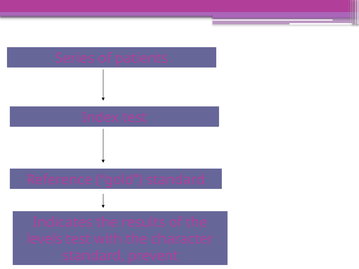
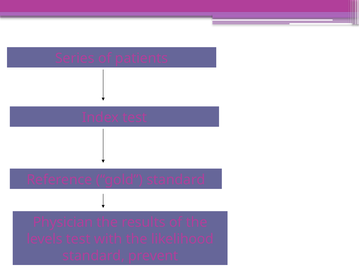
Indicates: Indicates -> Physician (63, 223)
character: character -> likelihood (182, 239)
